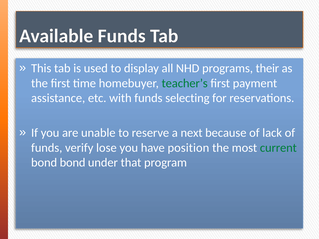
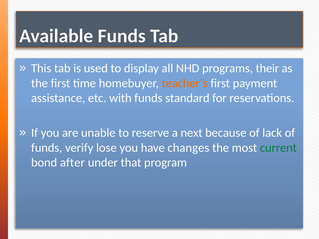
teacher’s colour: green -> orange (185, 83)
selecting: selecting -> standard (187, 98)
position: position -> changes (188, 148)
bond bond: bond -> after (72, 163)
